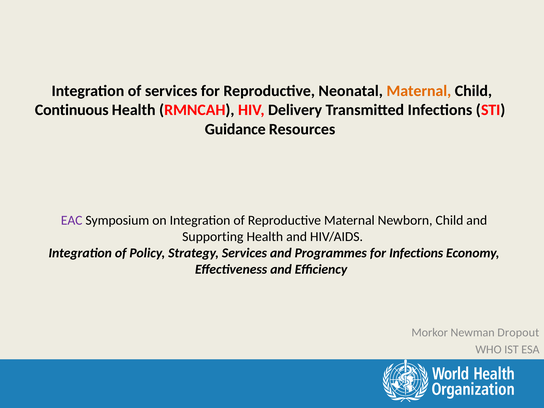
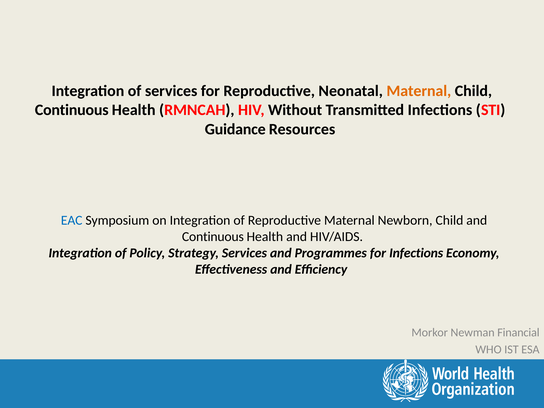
Delivery: Delivery -> Without (295, 110)
EAC colour: purple -> blue (72, 220)
Supporting: Supporting -> Continuous (213, 237)
Dropout: Dropout -> Financial (518, 333)
